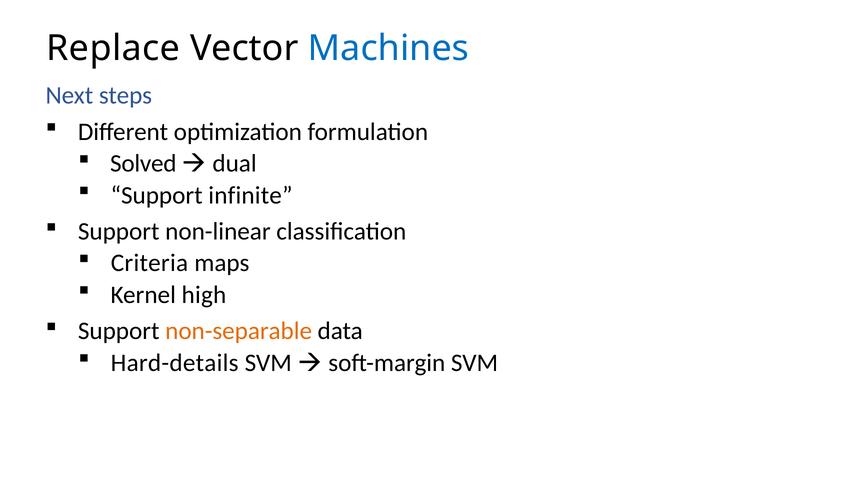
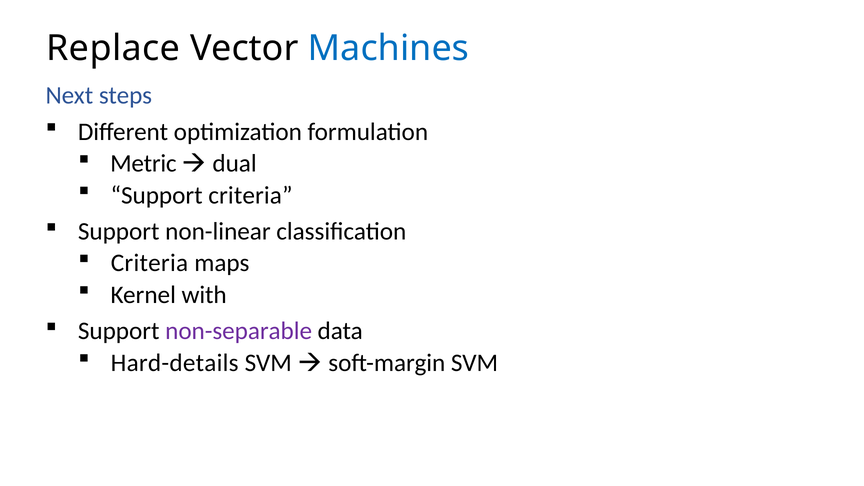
Solved: Solved -> Metric (143, 163)
Support infinite: infinite -> criteria (250, 195)
high: high -> with (204, 295)
non-separable colour: orange -> purple (239, 331)
